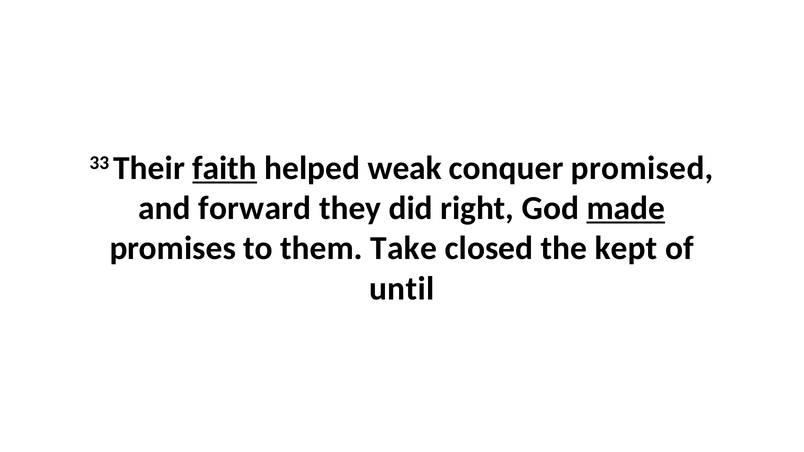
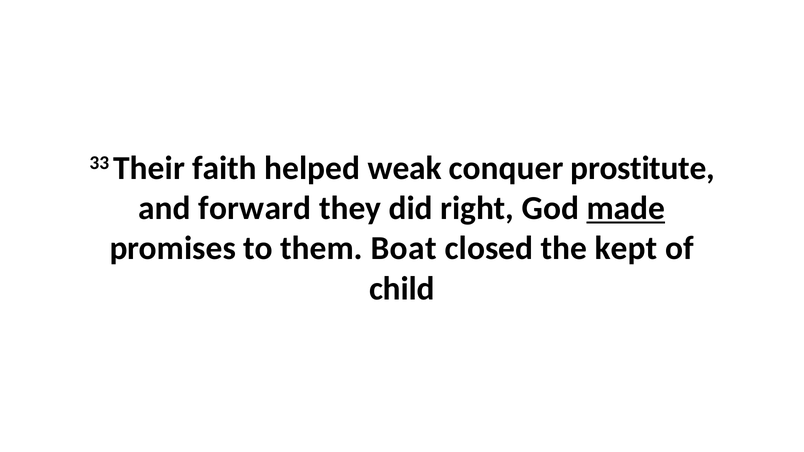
faith underline: present -> none (225, 168)
promised: promised -> prostitute (643, 168)
Take: Take -> Boat (404, 249)
until: until -> child (402, 289)
